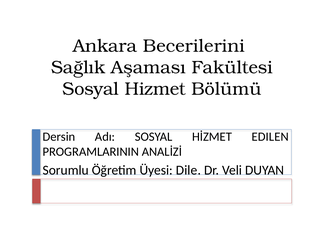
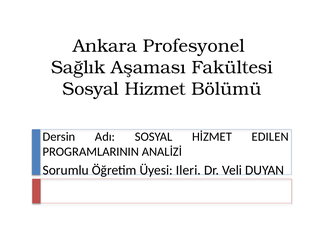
Becerilerini: Becerilerini -> Profesyonel (194, 46)
Dile: Dile -> Ileri (188, 170)
